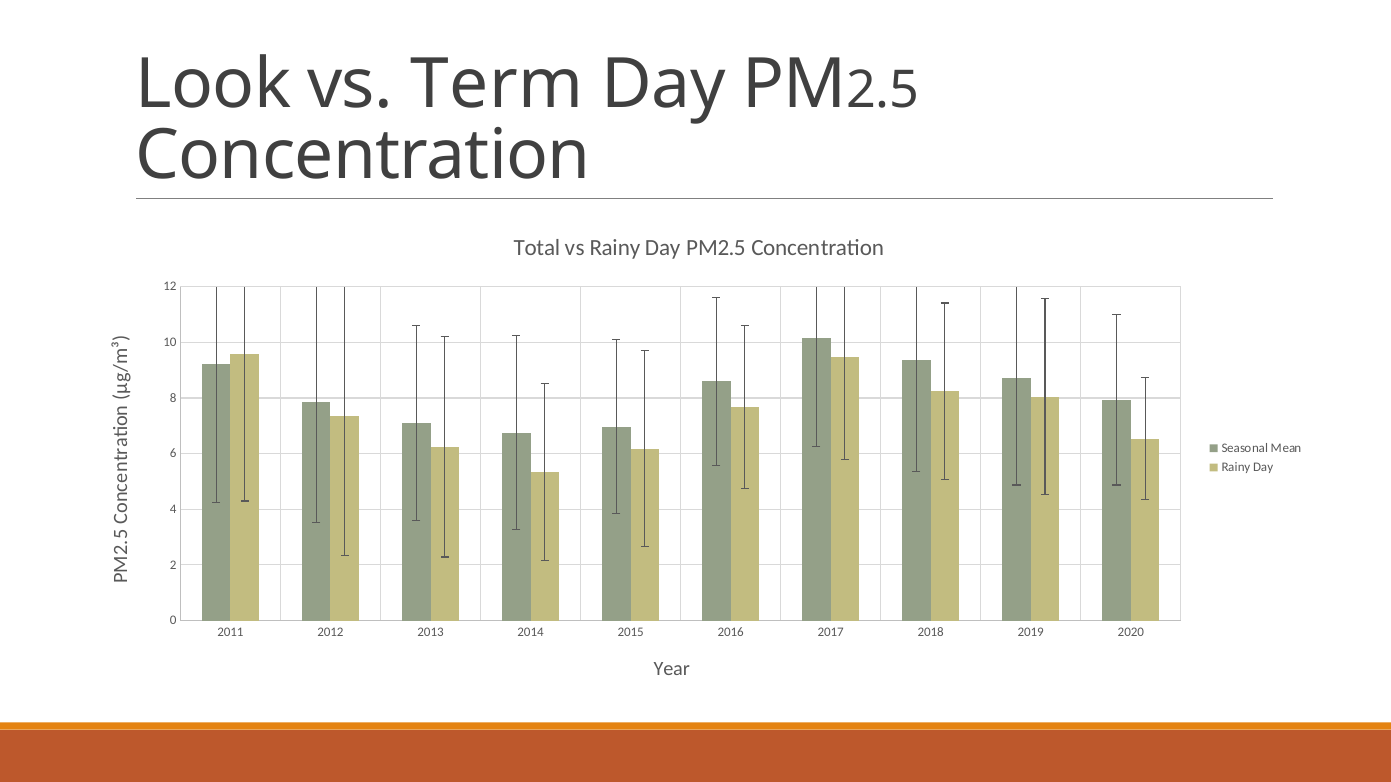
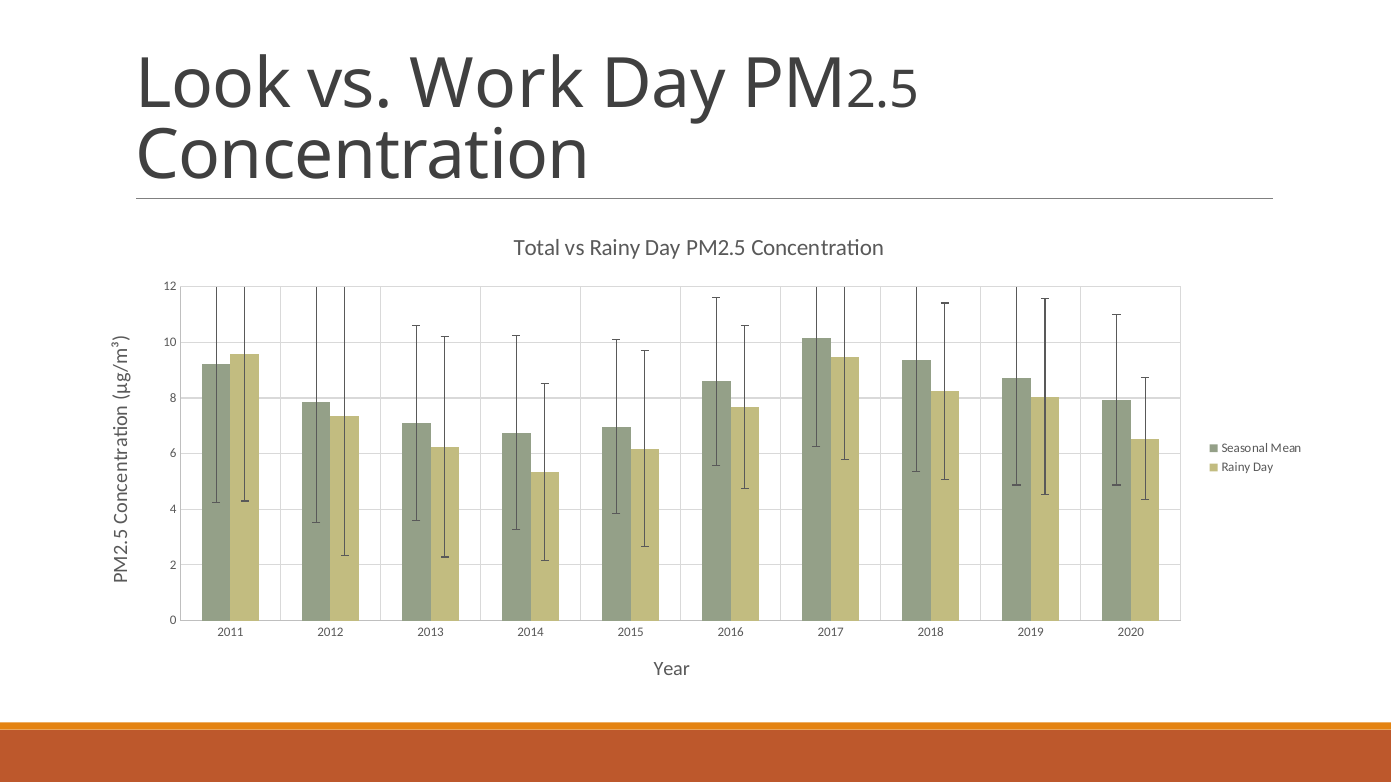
Term: Term -> Work (497, 85)
